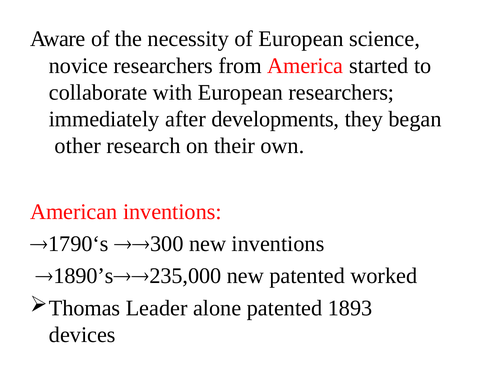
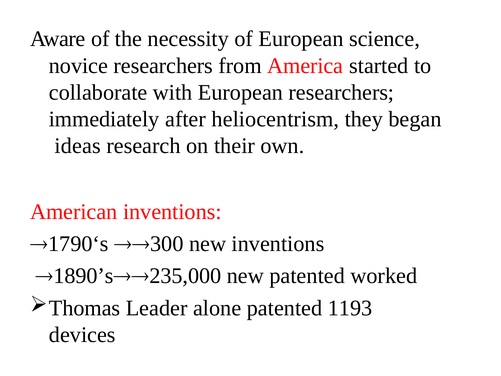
developments: developments -> heliocentrism (275, 119)
other: other -> ideas (78, 146)
1893: 1893 -> 1193 (350, 308)
